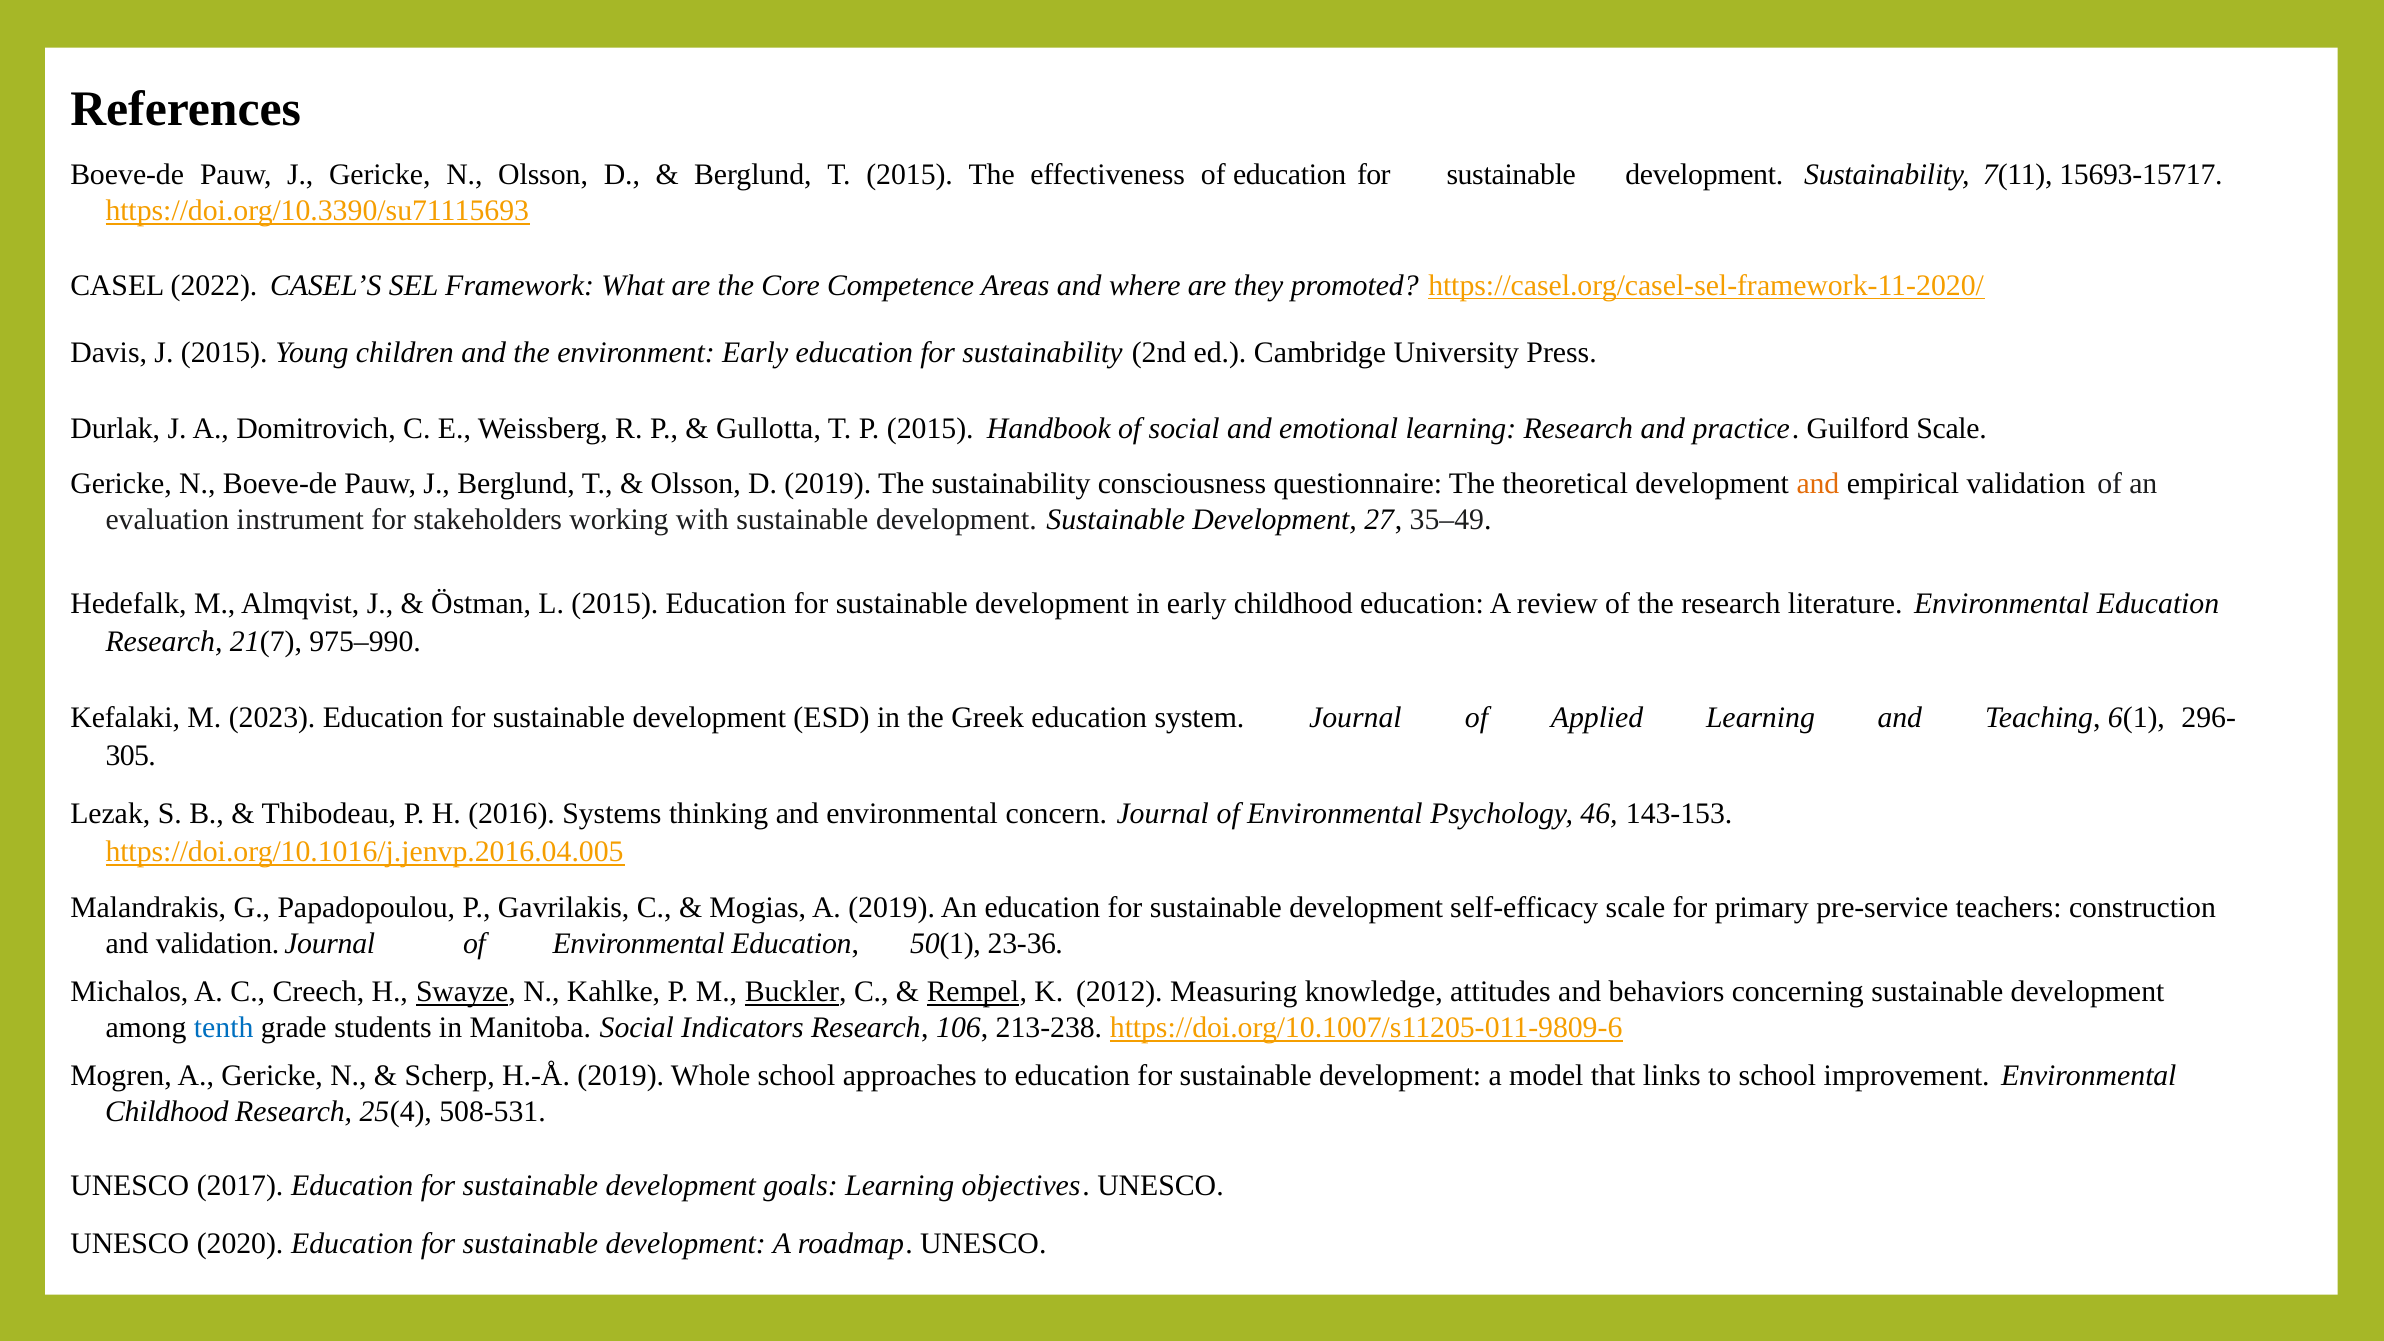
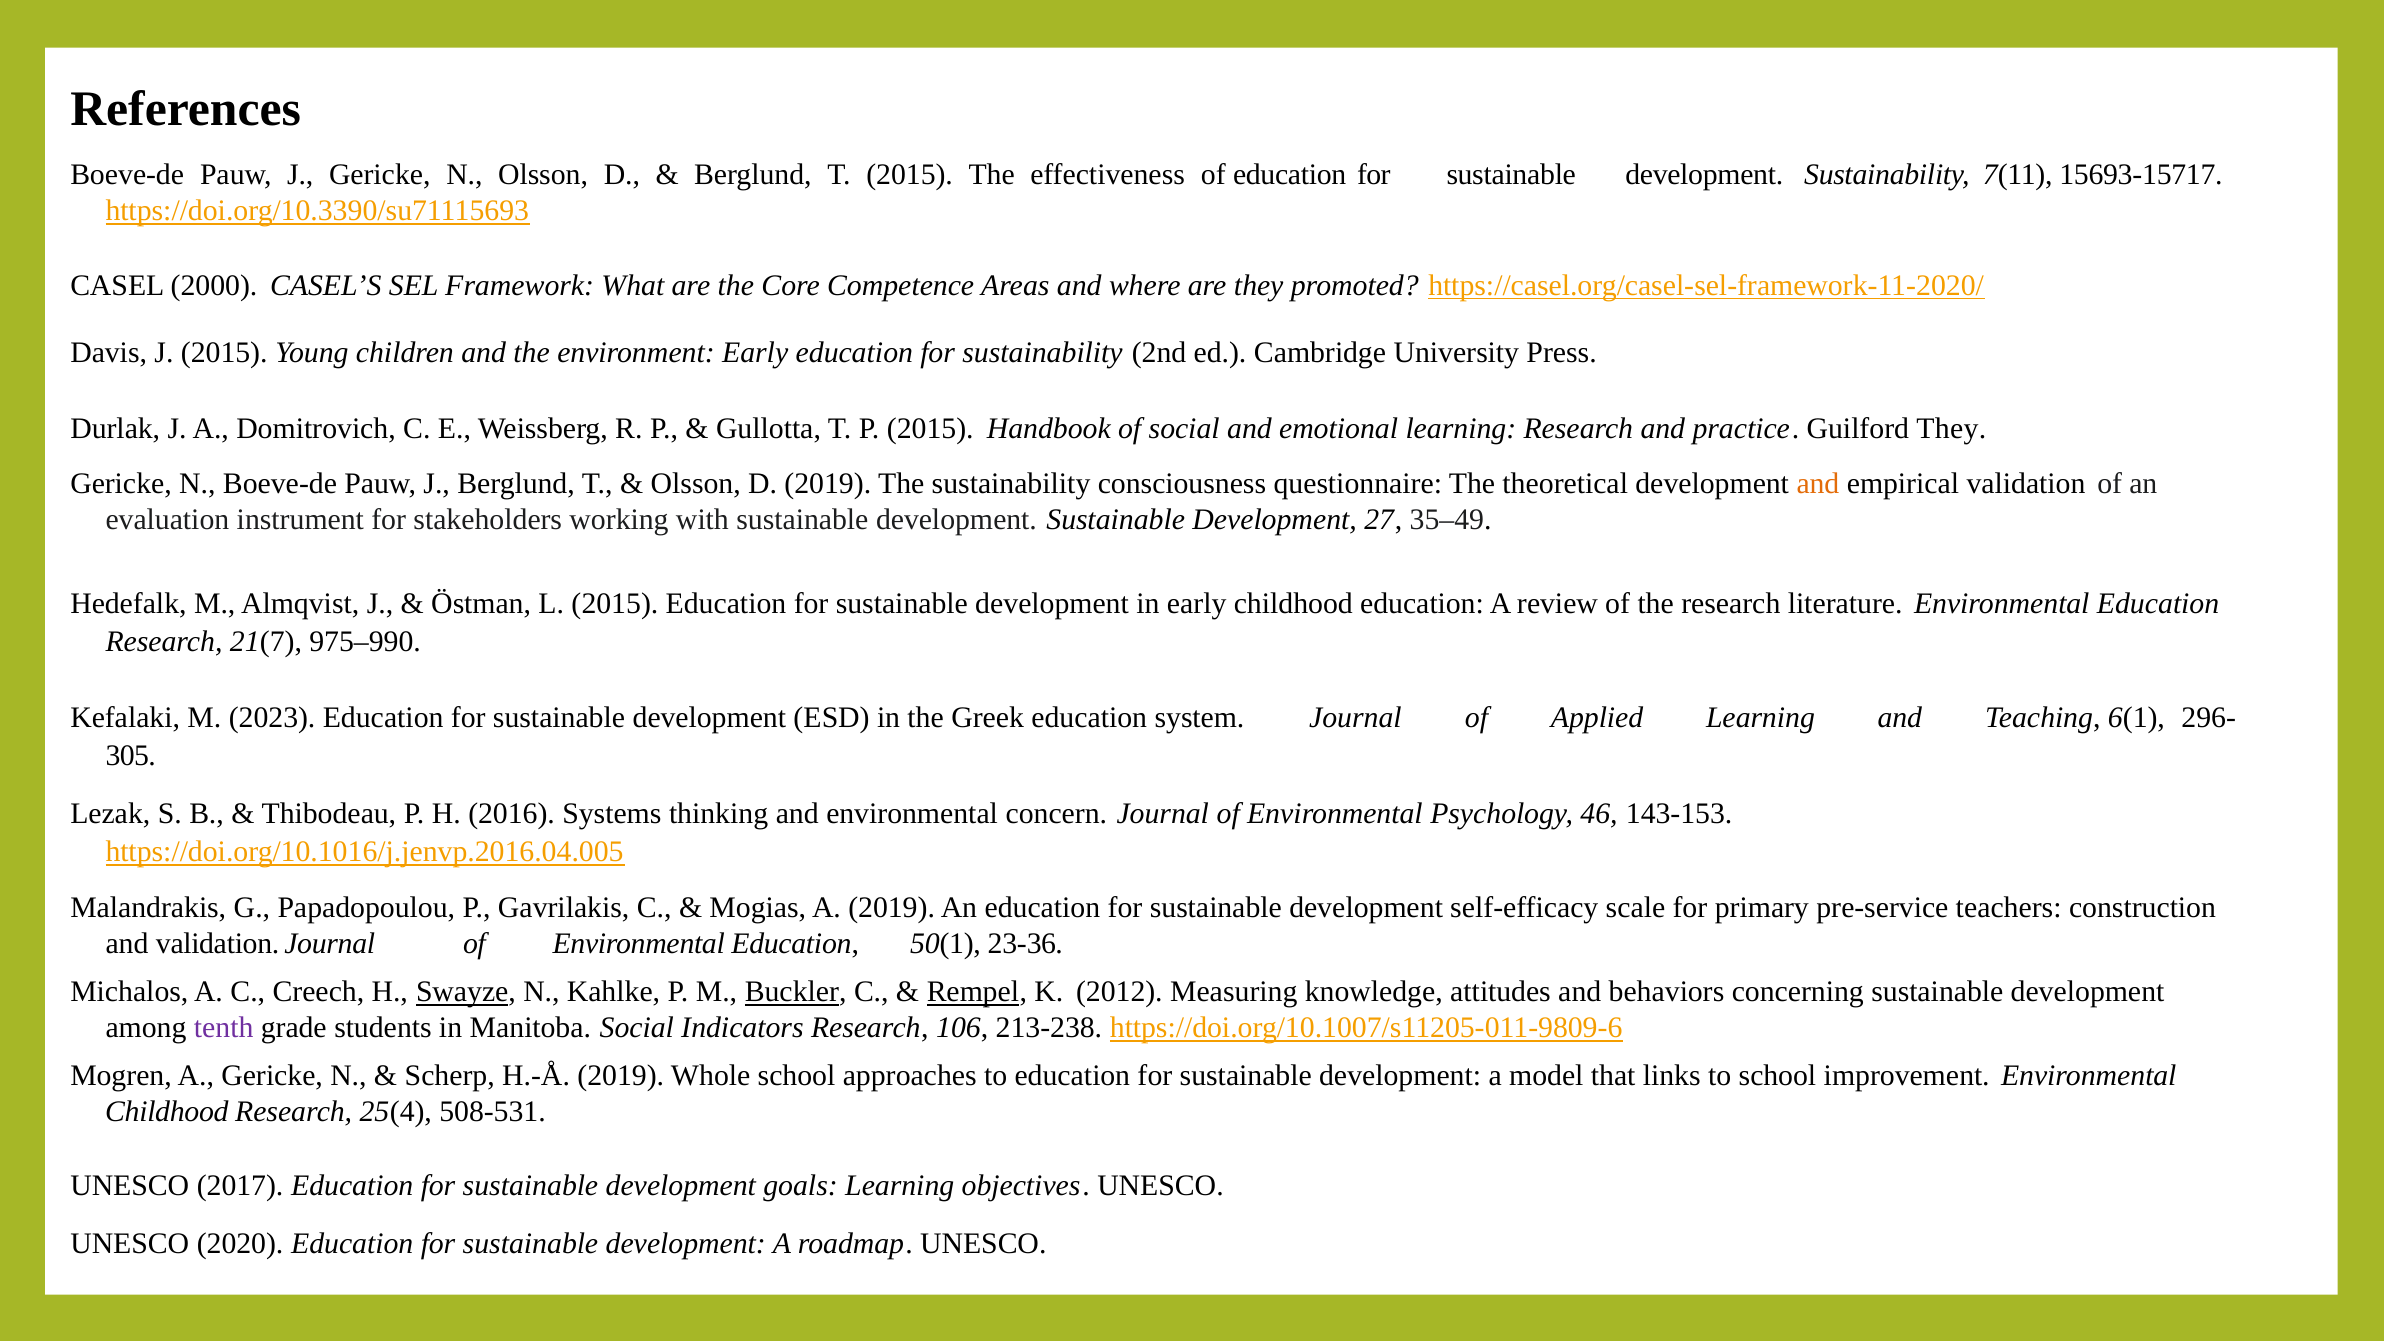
2022: 2022 -> 2000 (214, 285)
Guilford Scale: Scale -> They (1951, 428)
tenth colour: blue -> purple (224, 1027)
